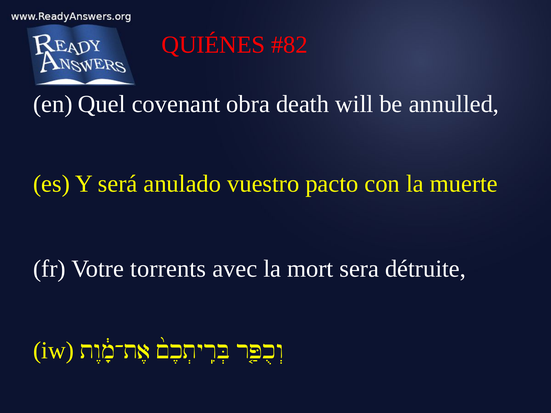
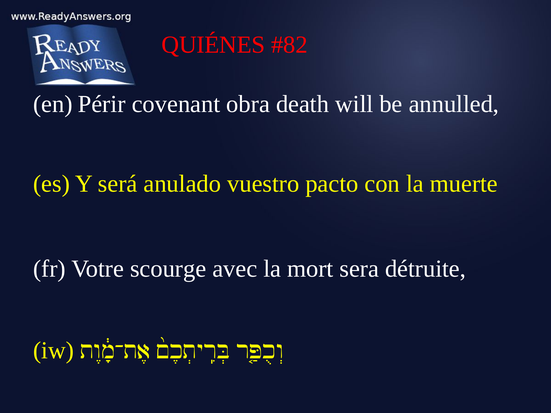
Quel: Quel -> Périr (102, 104)
torrents: torrents -> scourge (168, 269)
